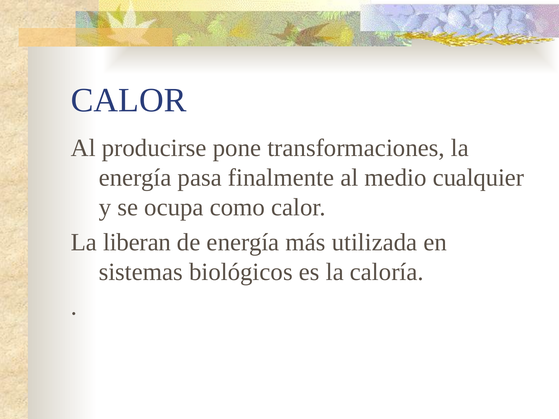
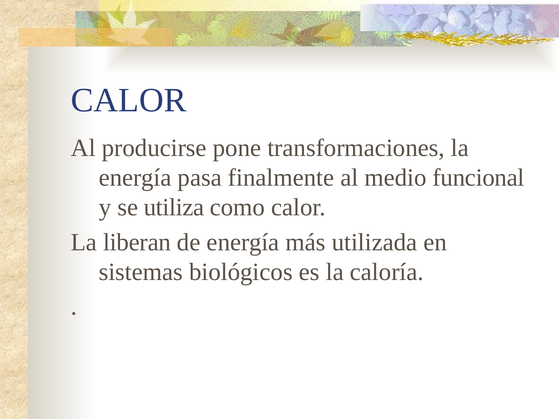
cualquier: cualquier -> funcional (478, 178)
ocupa: ocupa -> utiliza (174, 208)
